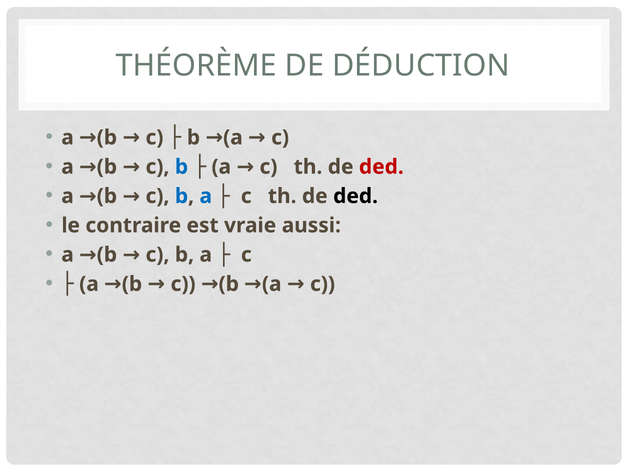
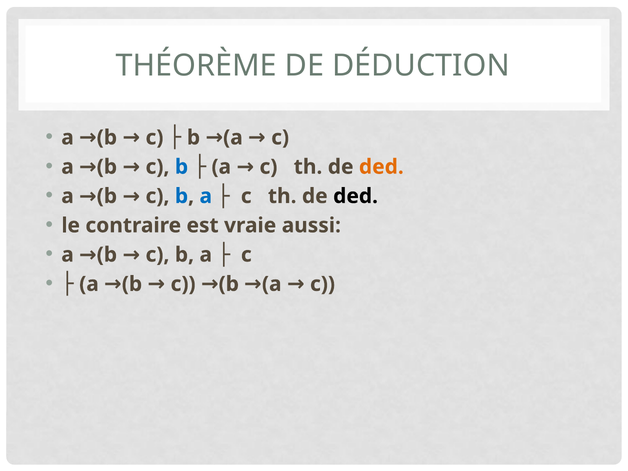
ded colour: red -> orange (381, 167)
